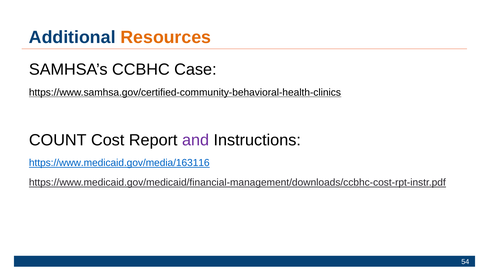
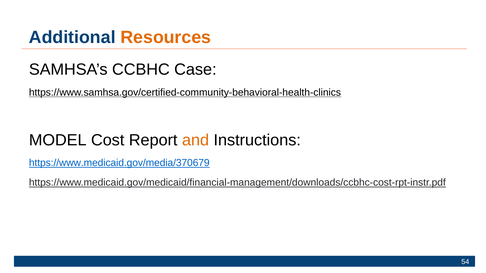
COUNT: COUNT -> MODEL (58, 140)
and colour: purple -> orange (196, 140)
https://www.medicaid.gov/media/163116: https://www.medicaid.gov/media/163116 -> https://www.medicaid.gov/media/370679 (119, 163)
